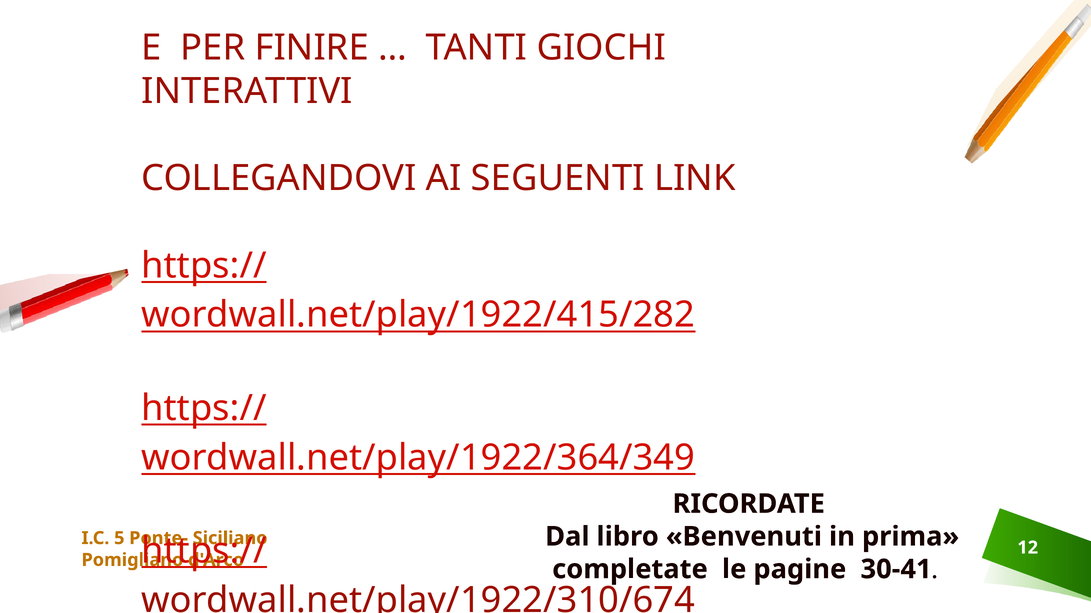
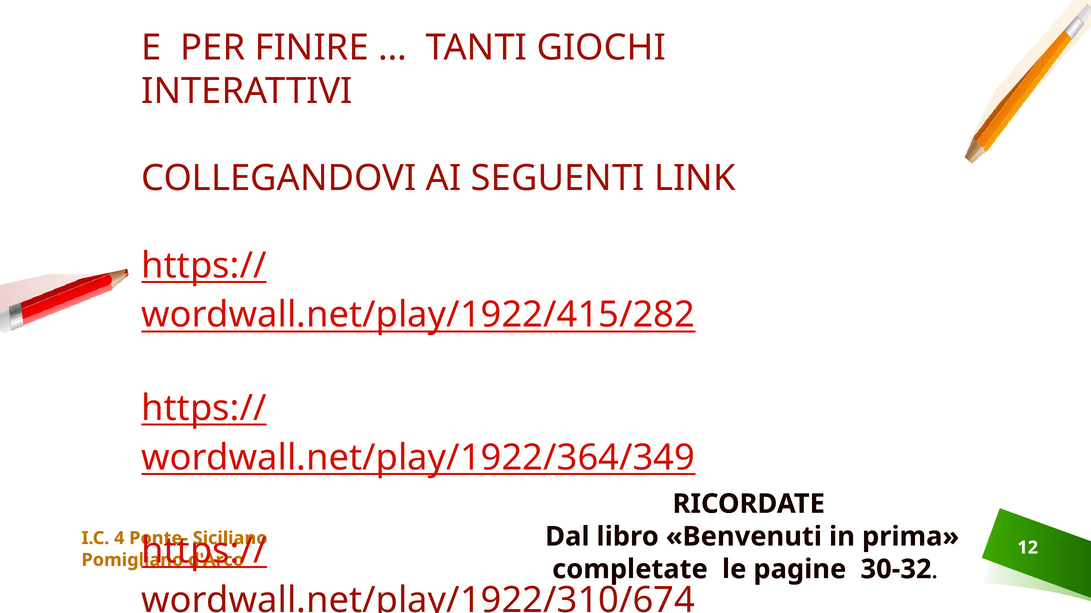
5: 5 -> 4 (119, 539)
30-41: 30-41 -> 30-32 (896, 570)
